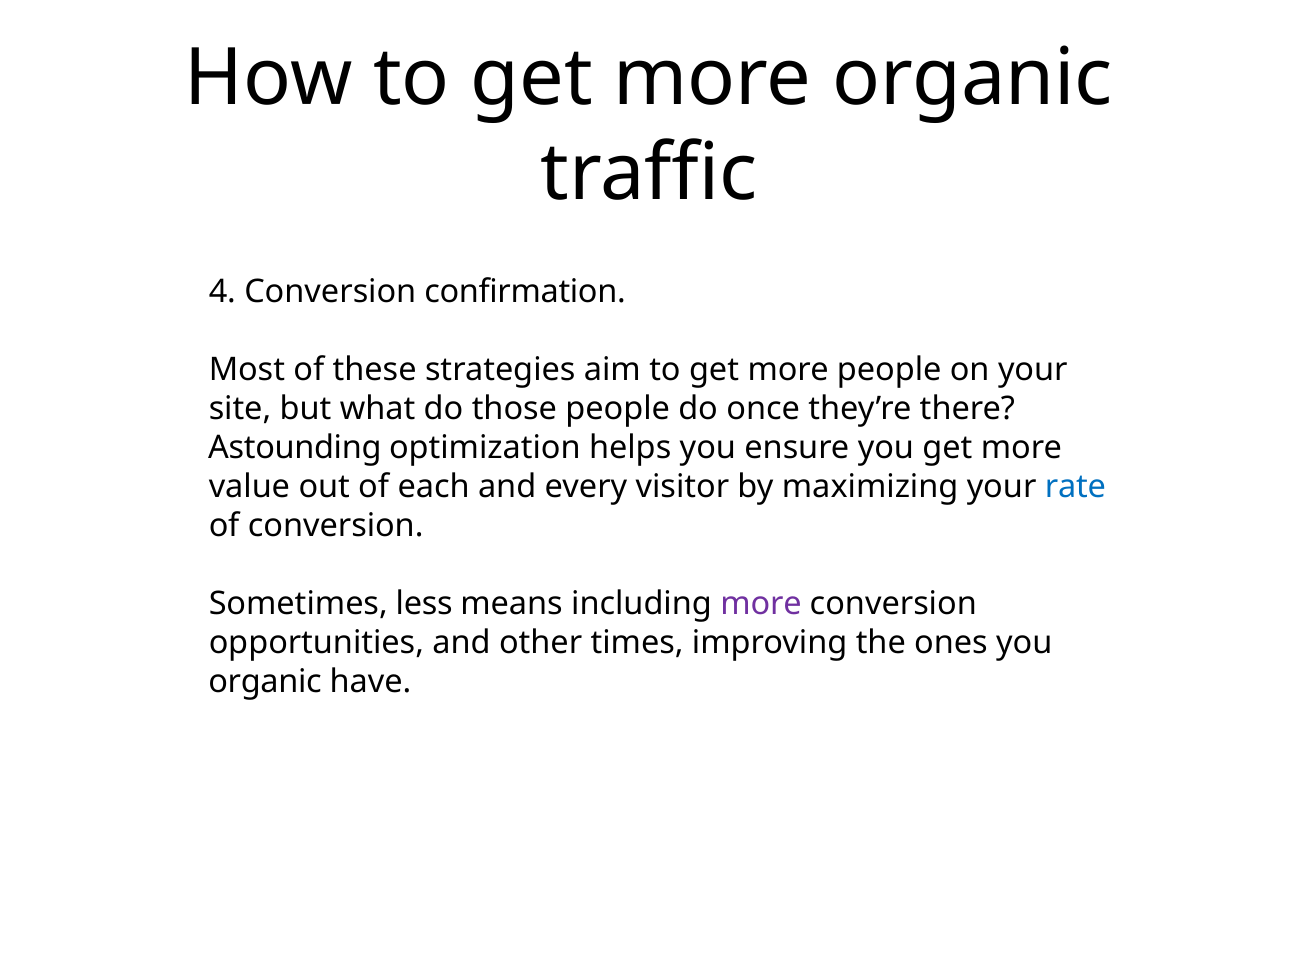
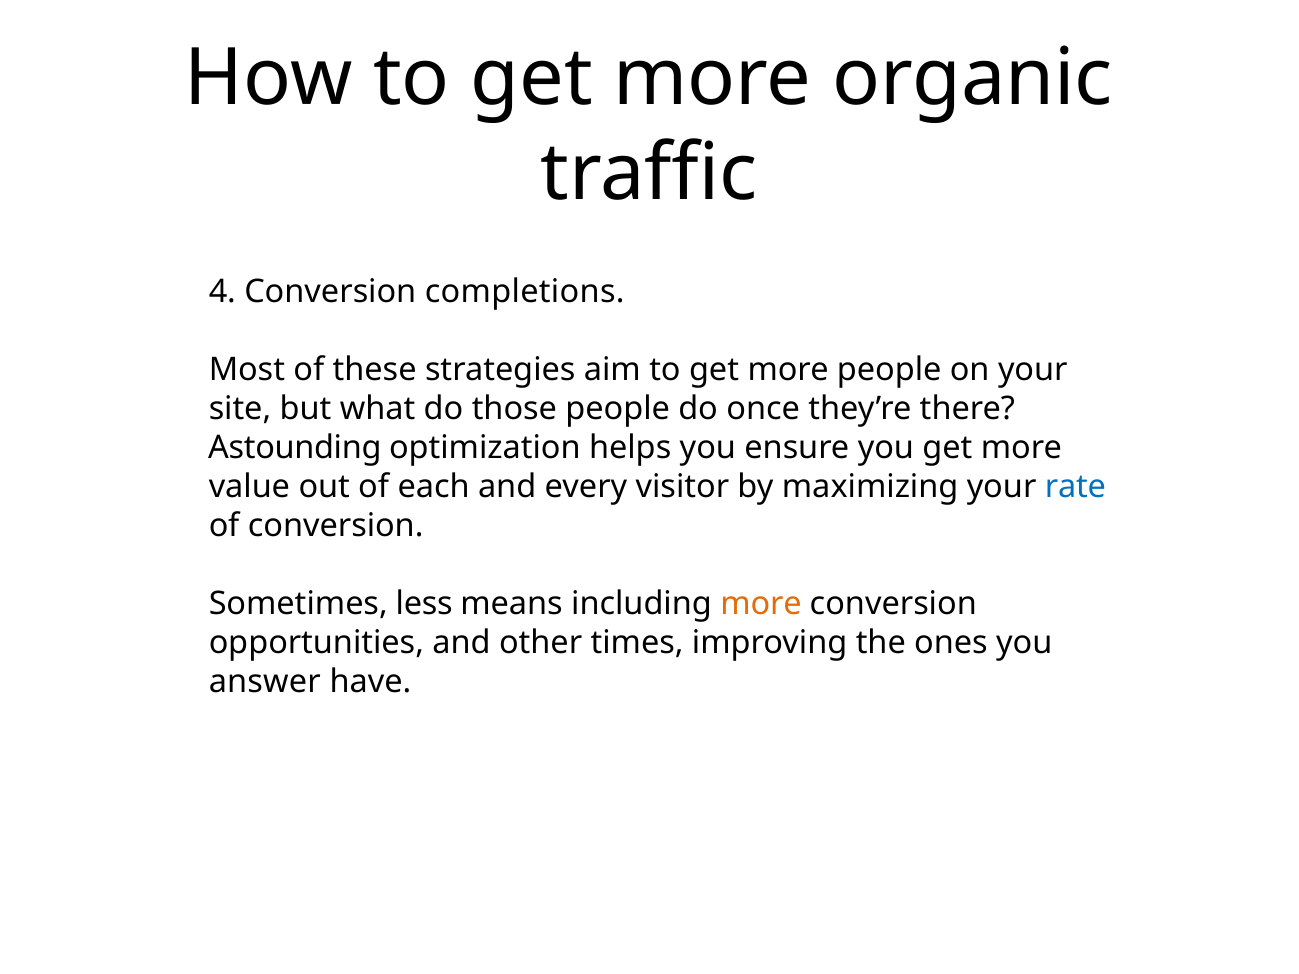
confirmation: confirmation -> completions (525, 292)
more colour: purple -> orange (761, 604)
organic: organic -> answer (265, 682)
